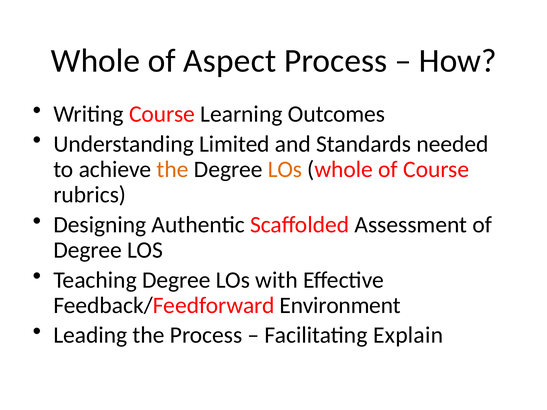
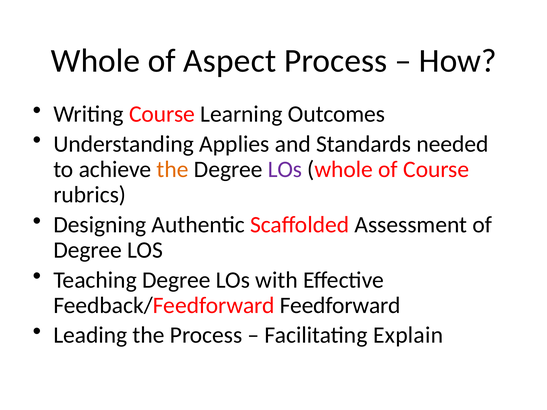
Limited: Limited -> Applies (234, 144)
LOs colour: orange -> purple (285, 170)
Environment: Environment -> Feedforward (340, 306)
